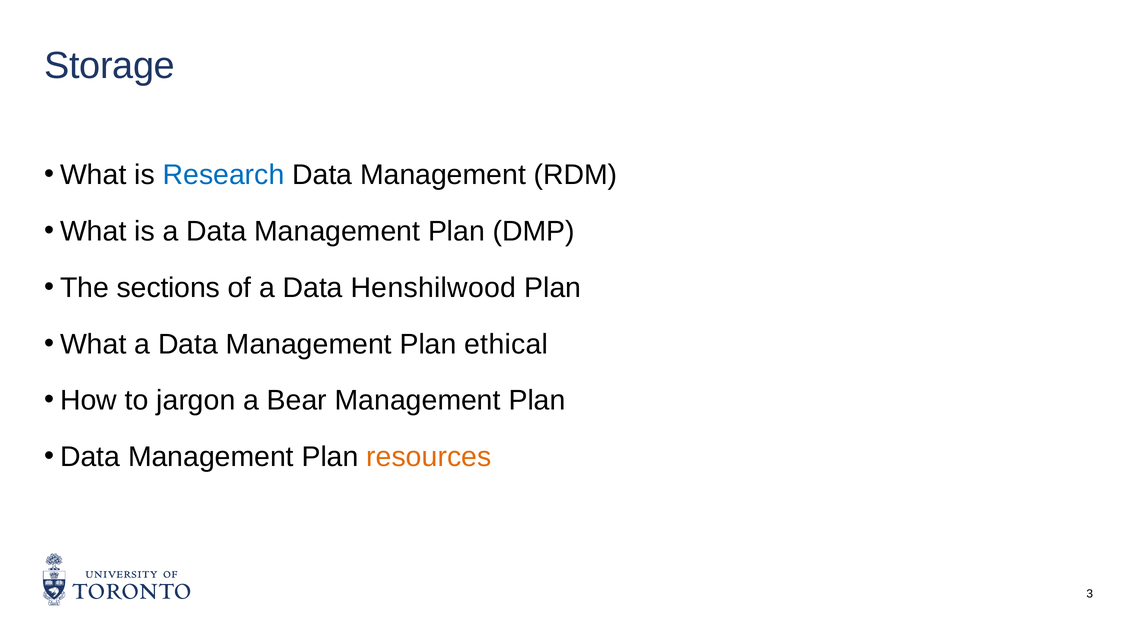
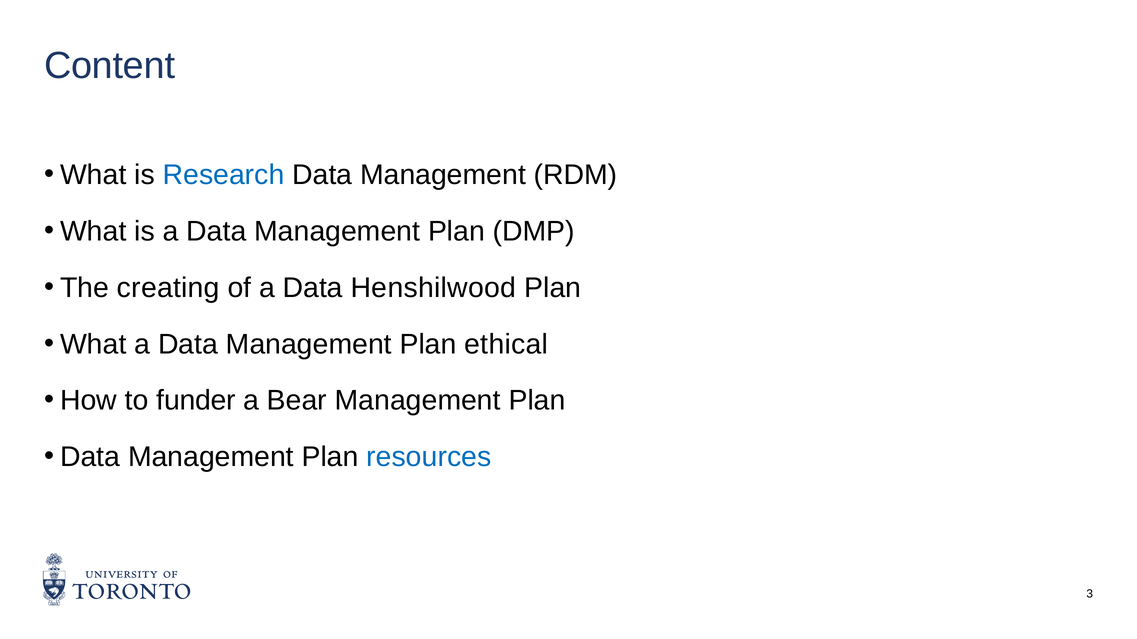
Storage: Storage -> Content (110, 66)
sections: sections -> creating (168, 288)
jargon: jargon -> funder (196, 401)
resources colour: orange -> blue (429, 457)
